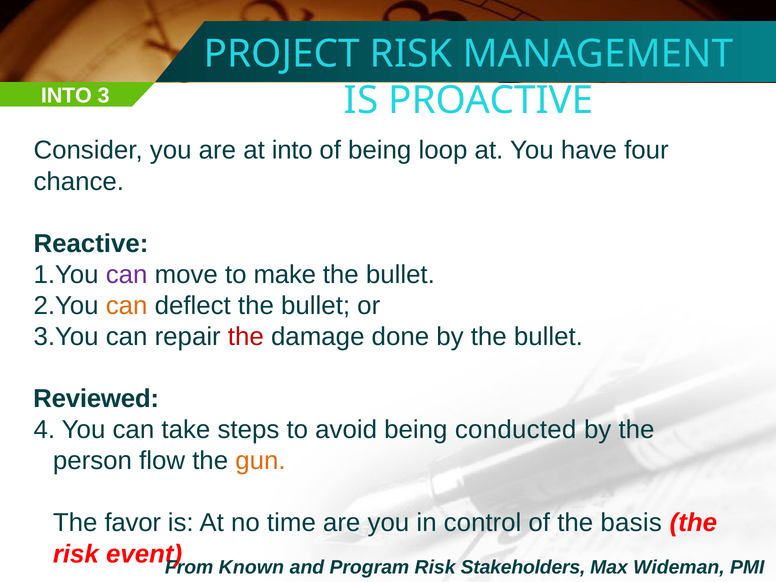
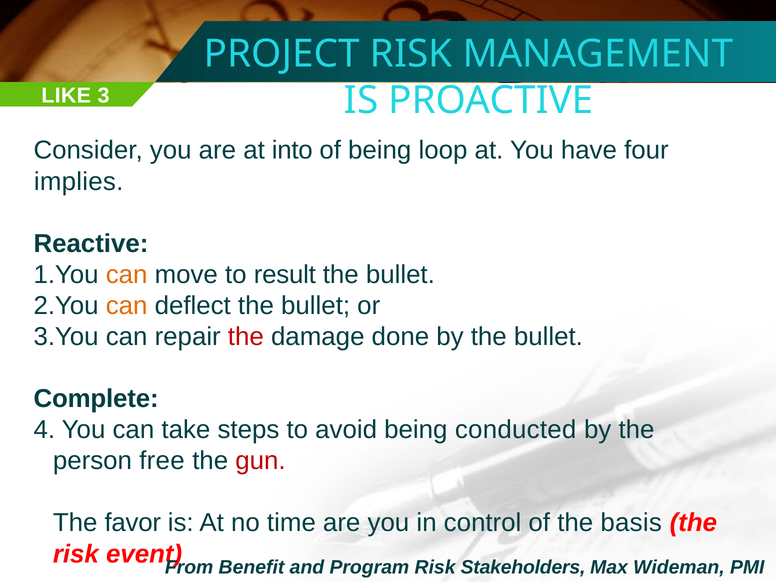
INTO: INTO -> LIKE (66, 96)
chance: chance -> implies (79, 181)
can colour: purple -> orange (127, 275)
make: make -> result (285, 275)
Reviewed: Reviewed -> Complete (96, 399)
flow: flow -> free (162, 461)
gun colour: orange -> red (260, 461)
Known: Known -> Benefit (251, 567)
